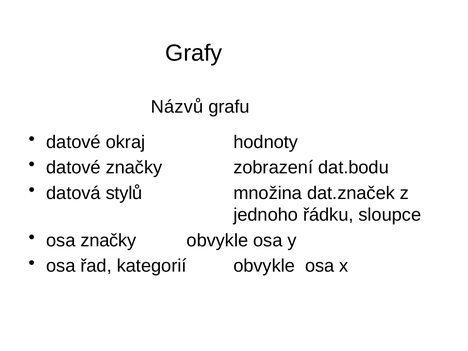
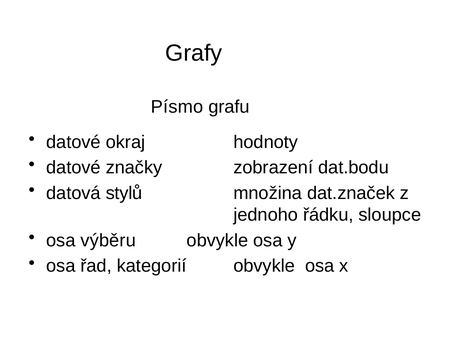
Názvů: Názvů -> Písmo (177, 107)
osa značky: značky -> výběru (108, 240)
